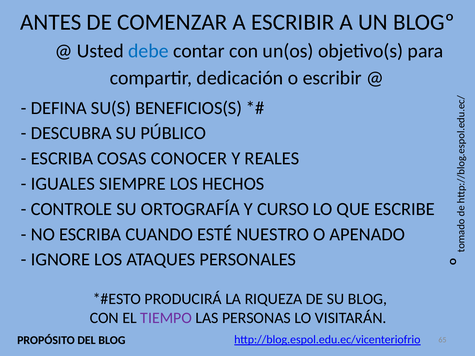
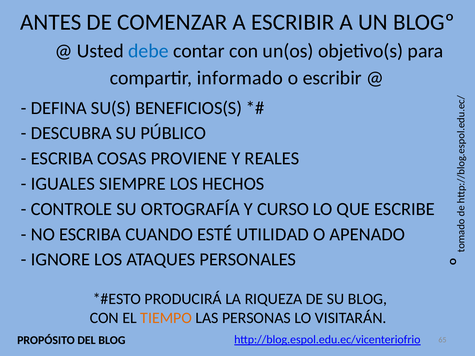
dedicación: dedicación -> informado (240, 78)
CONOCER: CONOCER -> PROVIENE (189, 159)
NUESTRO: NUESTRO -> UTILIDAD (273, 234)
TIEMPO colour: purple -> orange (166, 318)
